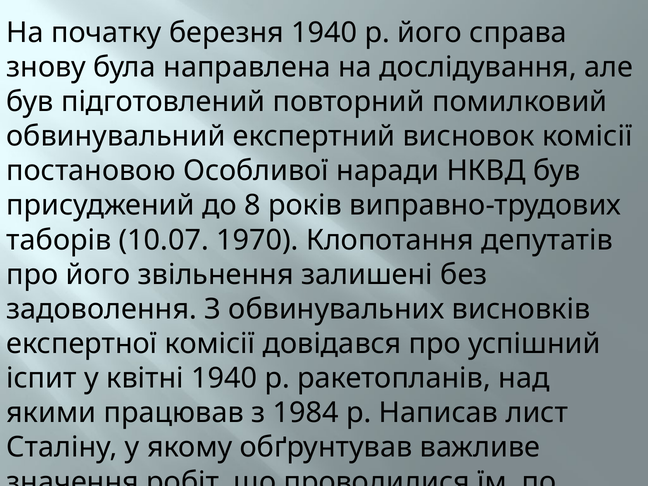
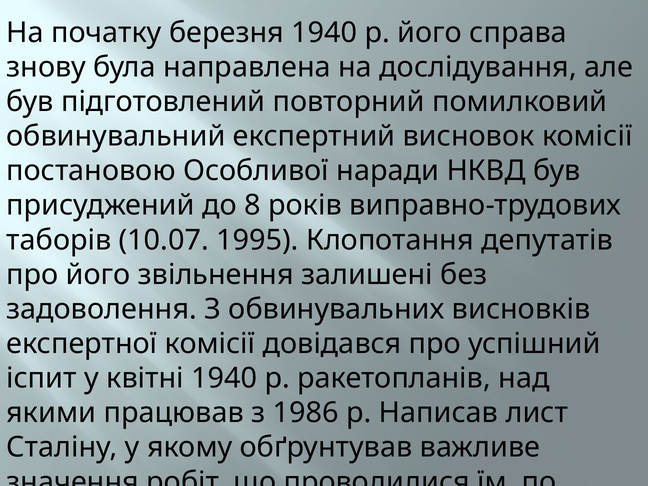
1970: 1970 -> 1995 (257, 240)
1984: 1984 -> 1986 (306, 413)
